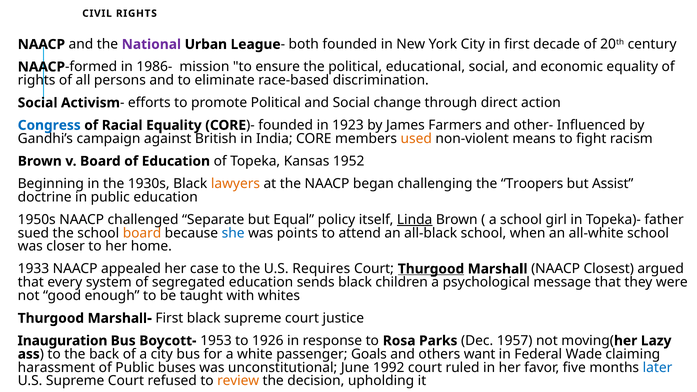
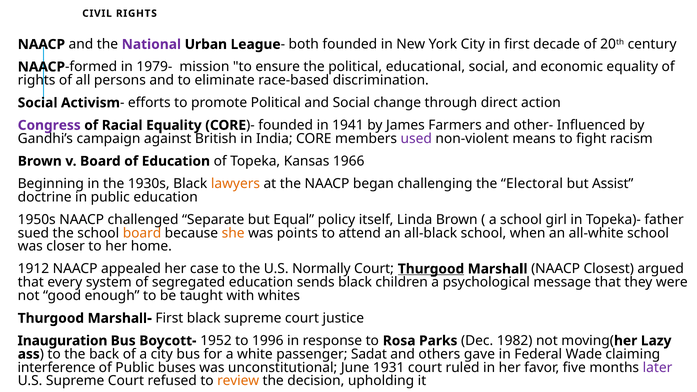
1986-: 1986- -> 1979- (154, 67)
Congress colour: blue -> purple (49, 125)
1923: 1923 -> 1941 (348, 125)
used colour: orange -> purple (416, 139)
1952: 1952 -> 1966 (349, 161)
Troopers: Troopers -> Electoral (532, 184)
Linda underline: present -> none (415, 220)
she colour: blue -> orange (233, 233)
1933: 1933 -> 1912 (33, 269)
Requires: Requires -> Normally (321, 269)
1953: 1953 -> 1952 (216, 341)
1926: 1926 -> 1996 (268, 341)
1957: 1957 -> 1982 (515, 341)
Goals: Goals -> Sadat (369, 354)
want: want -> gave (479, 354)
harassment: harassment -> interference (57, 368)
1992: 1992 -> 1931 (389, 368)
later colour: blue -> purple (657, 368)
